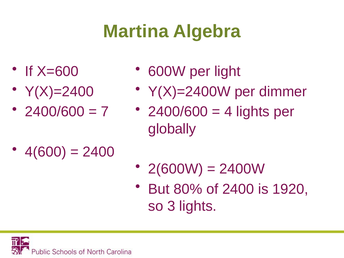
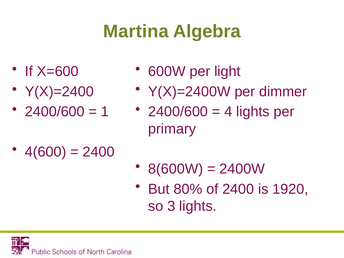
7: 7 -> 1 (105, 112)
globally: globally -> primary (172, 129)
2(600W: 2(600W -> 8(600W (176, 169)
